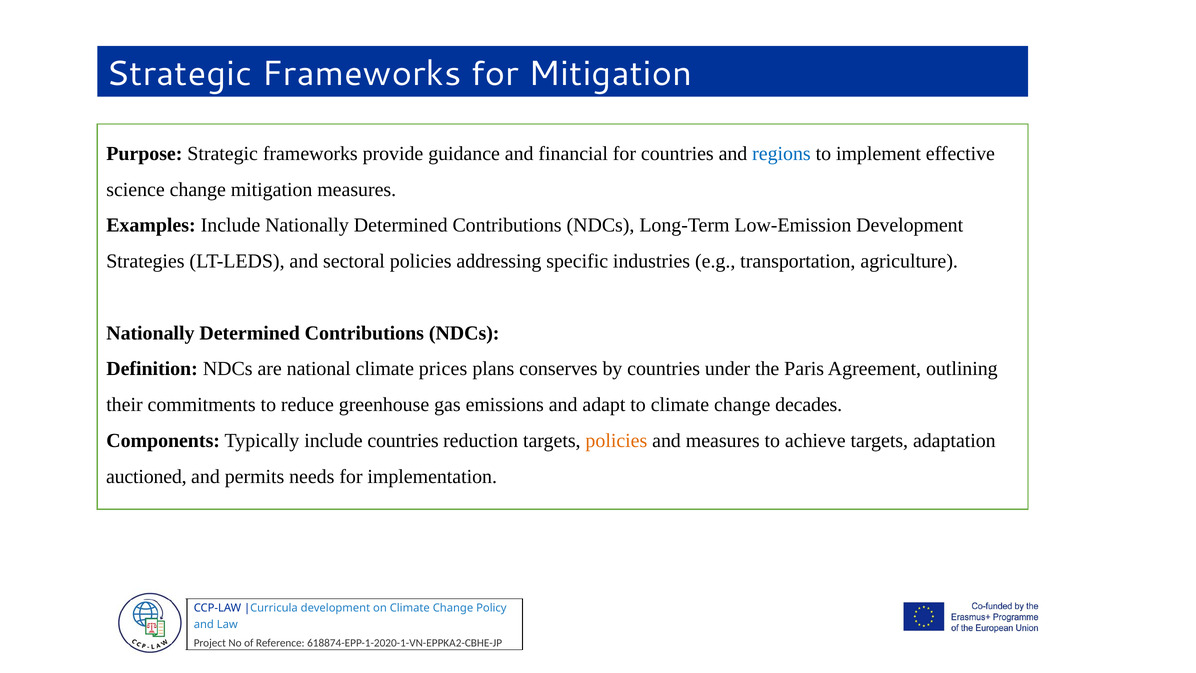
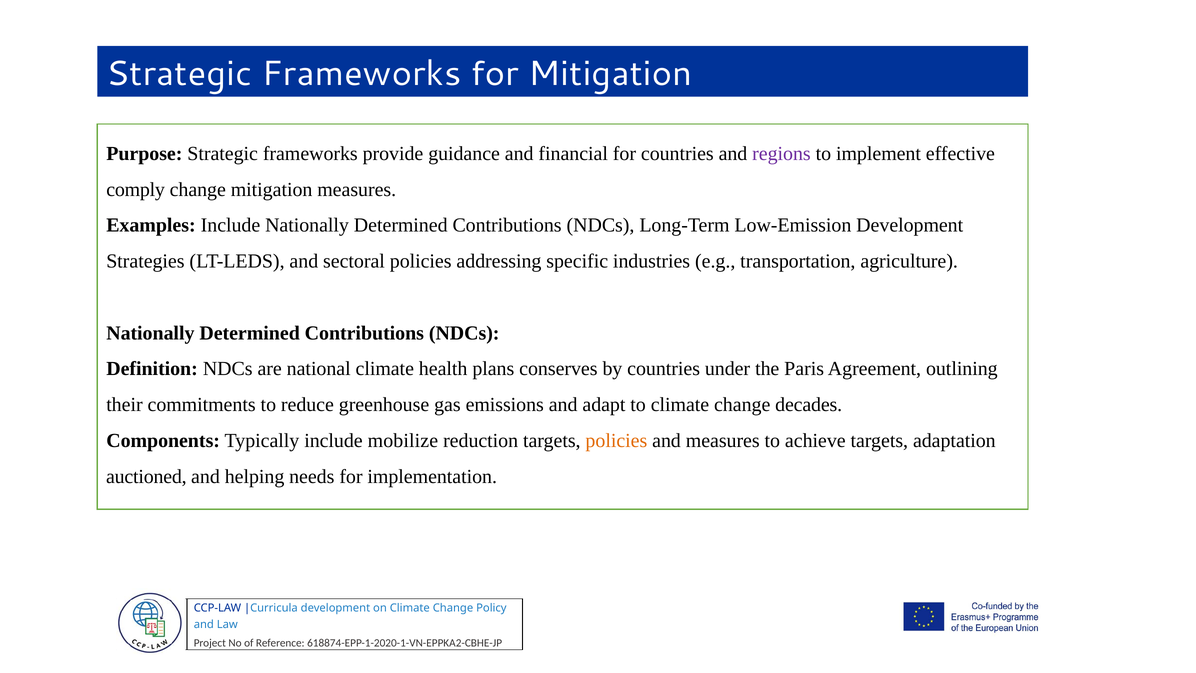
regions colour: blue -> purple (781, 154)
science: science -> comply (136, 189)
prices: prices -> health (443, 369)
include countries: countries -> mobilize (403, 440)
permits: permits -> helping (255, 476)
